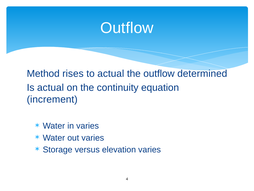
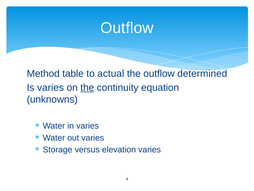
rises: rises -> table (73, 74)
Is actual: actual -> varies (51, 87)
the underline: none -> present (87, 87)
increment: increment -> unknowns (52, 99)
